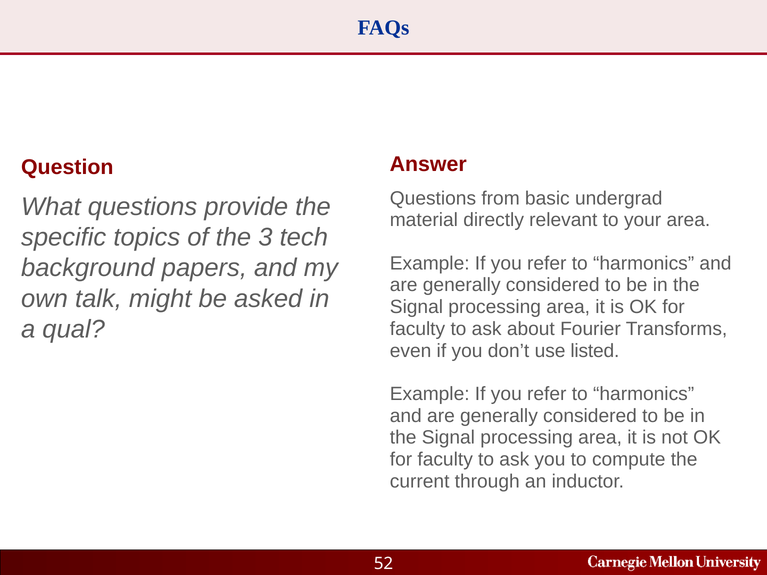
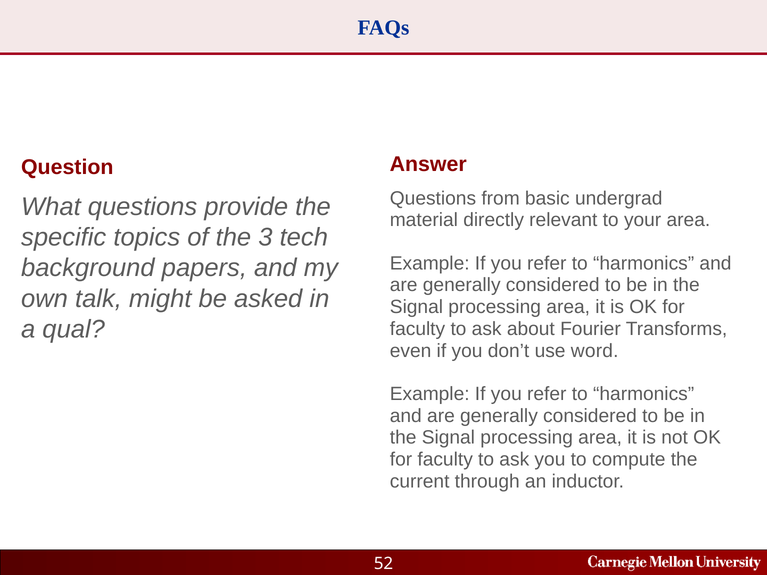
listed: listed -> word (595, 351)
